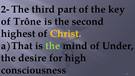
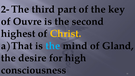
Trône: Trône -> Ouvre (27, 21)
the colour: light green -> light blue (53, 46)
Under: Under -> Gland (118, 46)
